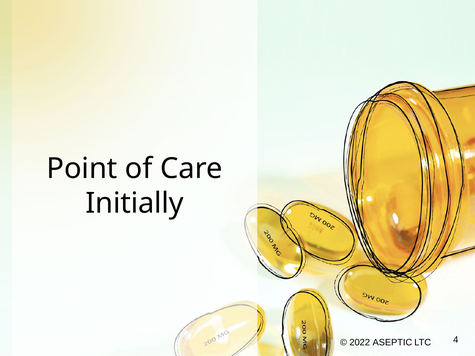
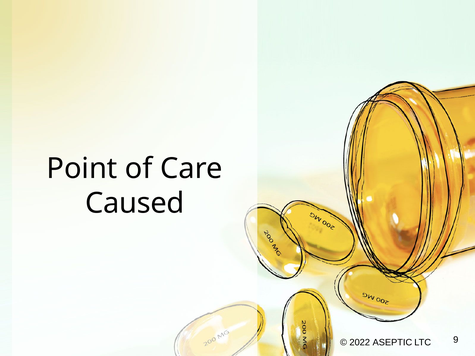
Initially: Initially -> Caused (135, 203)
4: 4 -> 9 (456, 340)
